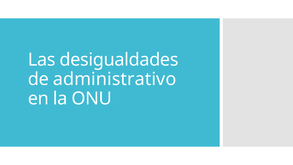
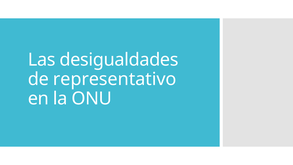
administrativo: administrativo -> representativo (115, 79)
